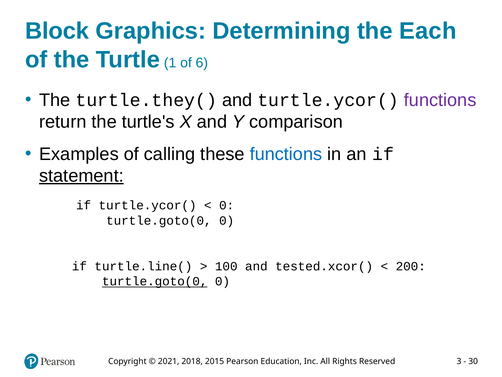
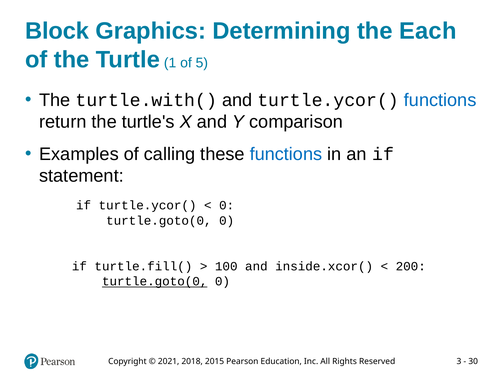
6: 6 -> 5 (202, 63)
turtle.they(: turtle.they( -> turtle.with( (146, 100)
functions colour: purple -> blue (440, 100)
statement underline: present -> none (81, 176)
turtle.line(: turtle.line( -> turtle.fill( (143, 266)
tested.xcor(: tested.xcor( -> inside.xcor( (324, 266)
